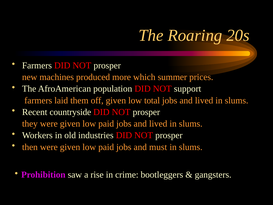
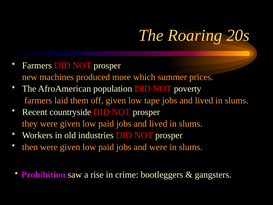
support: support -> poverty (188, 89)
total: total -> tape (152, 100)
and must: must -> were (158, 147)
